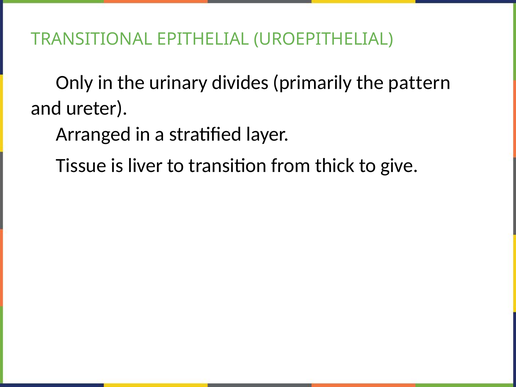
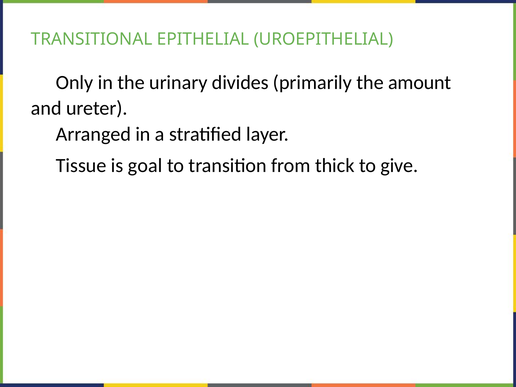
pattern: pattern -> amount (420, 83)
liver: liver -> goal (145, 166)
